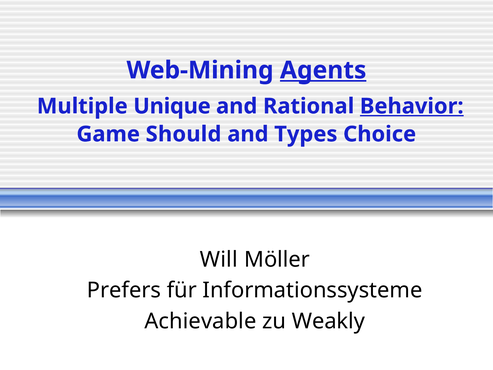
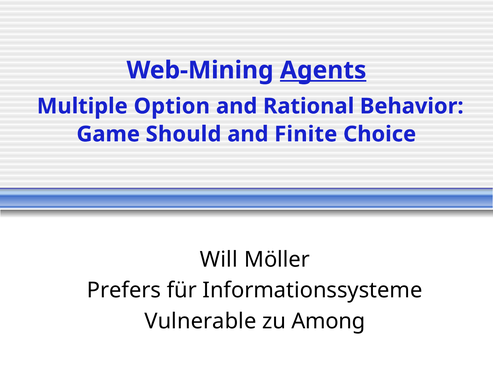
Unique: Unique -> Option (172, 106)
Behavior underline: present -> none (412, 106)
Types: Types -> Finite (306, 134)
Achievable: Achievable -> Vulnerable (200, 321)
Weakly: Weakly -> Among (328, 321)
